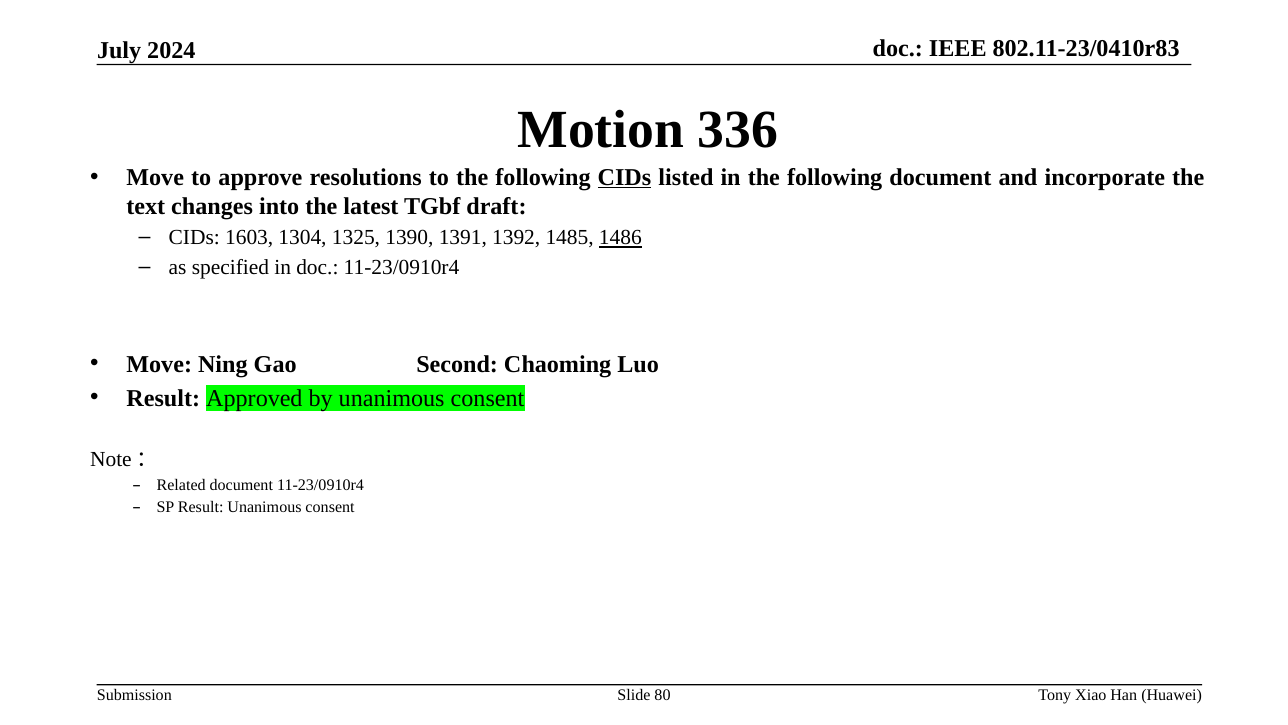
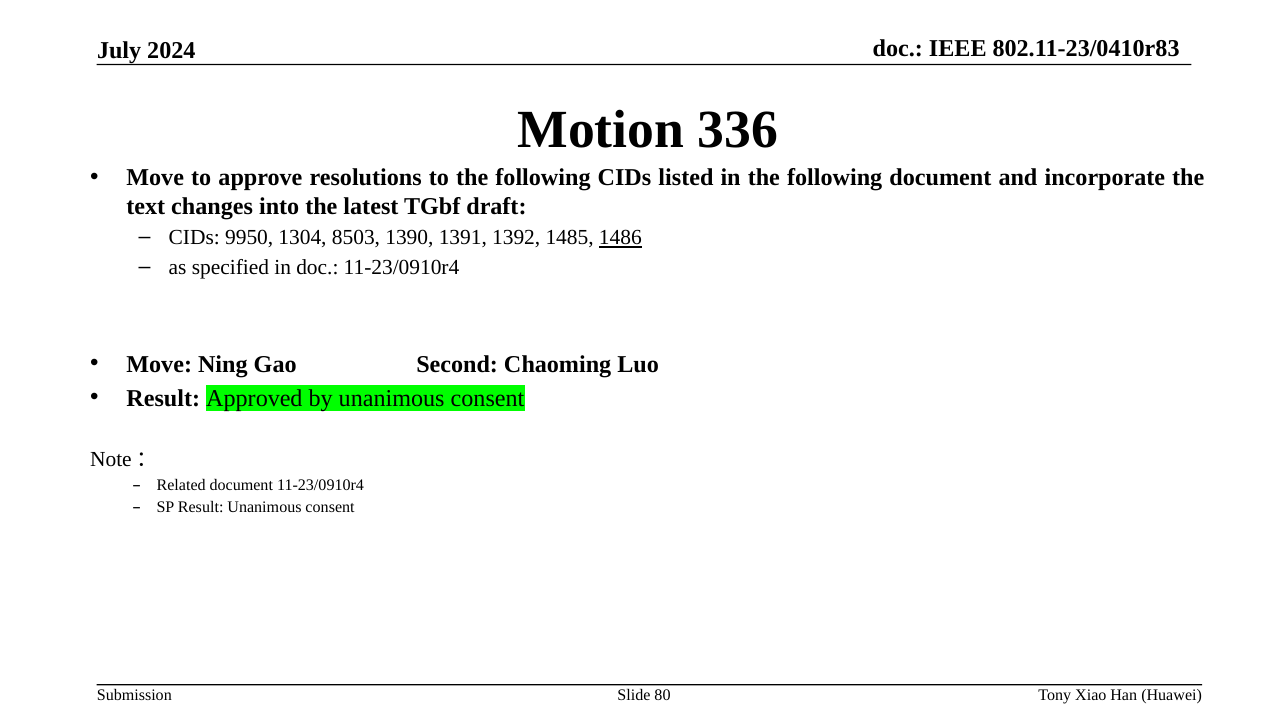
CIDs underline: present -> none (624, 177)
1603: 1603 -> 9950 (249, 238)
1325: 1325 -> 8503 (356, 238)
